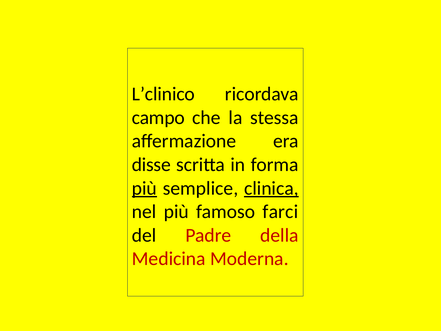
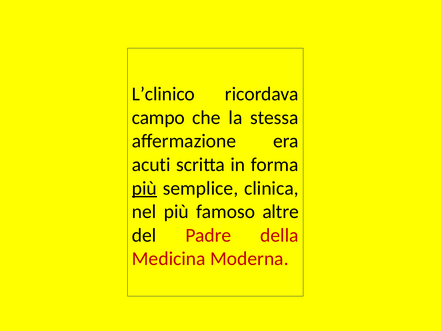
disse: disse -> acuti (151, 165)
clinica underline: present -> none (271, 188)
farci: farci -> altre (281, 212)
